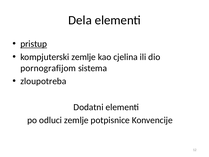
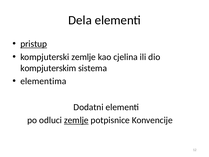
pornografijom: pornografijom -> kompjuterskim (48, 68)
zloupotreba: zloupotreba -> elementima (43, 81)
zemlje underline: none -> present (76, 120)
